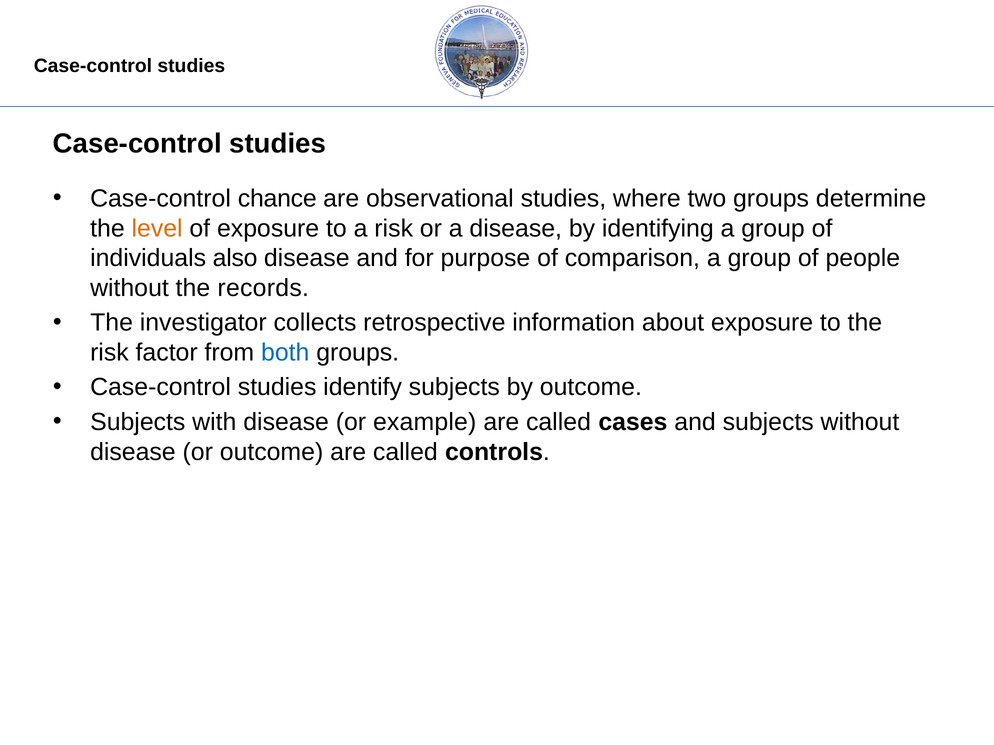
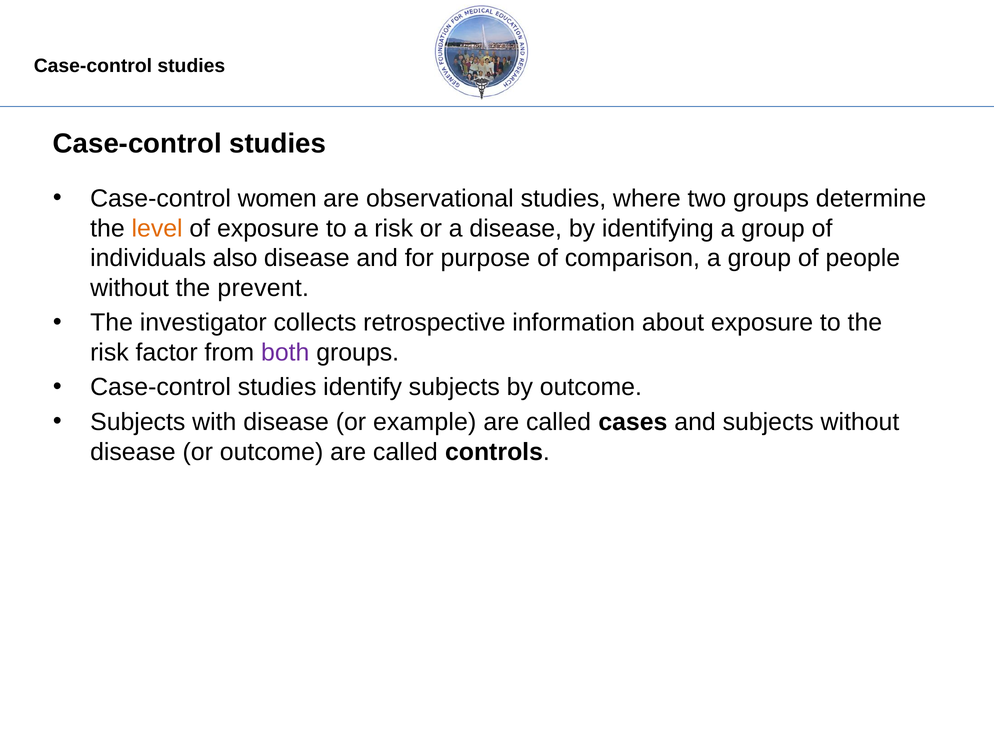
chance: chance -> women (277, 199)
records: records -> prevent (263, 288)
both colour: blue -> purple (285, 353)
